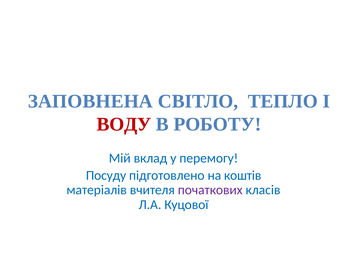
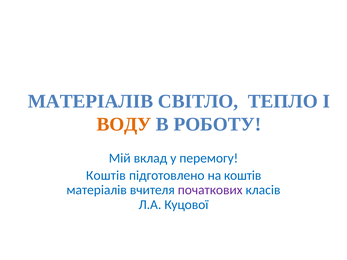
ЗАПОВНЕНА: ЗАПОВНЕНА -> МАТЕРІАЛІВ (90, 101)
ВОДУ colour: red -> orange (124, 124)
Посуду: Посуду -> Коштів (106, 176)
